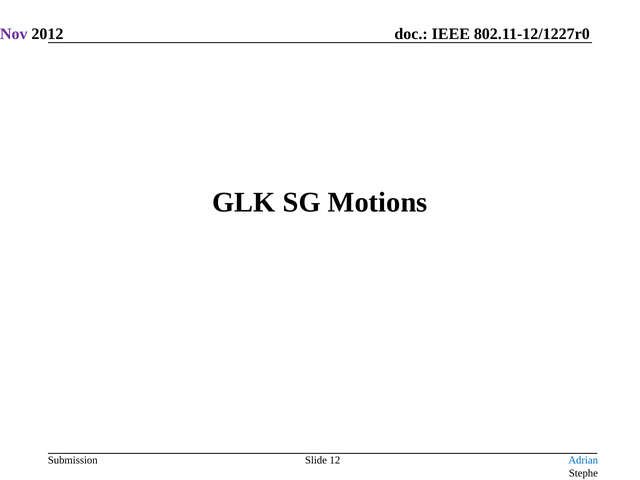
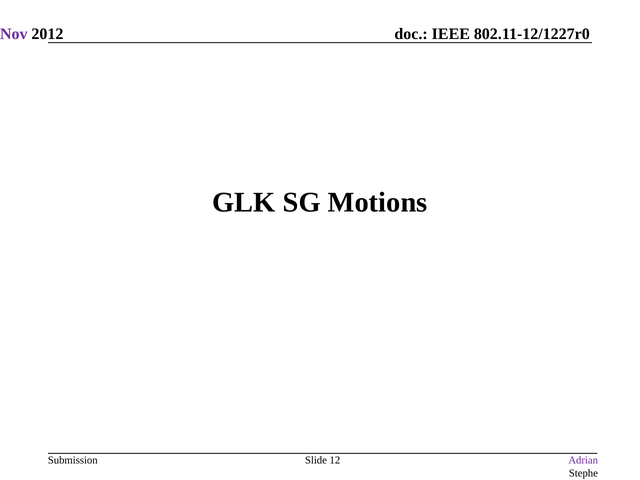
Adrian colour: blue -> purple (583, 460)
